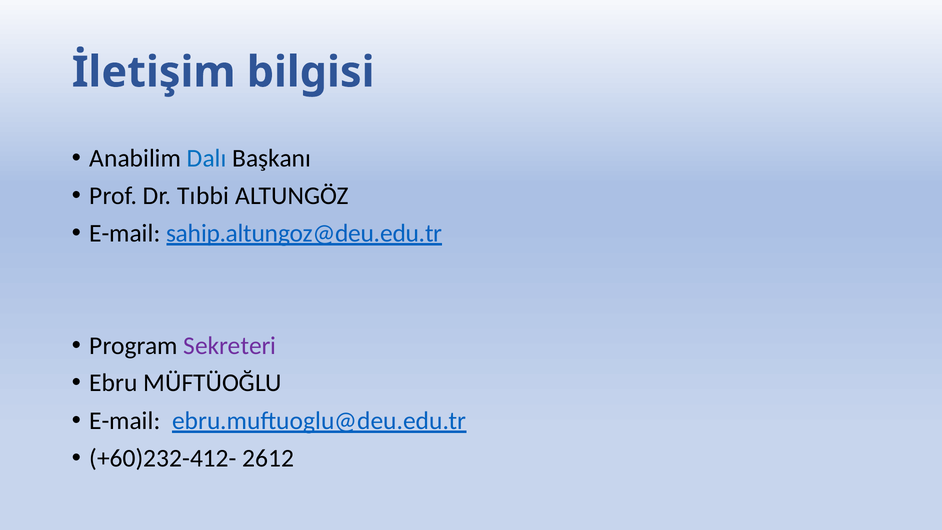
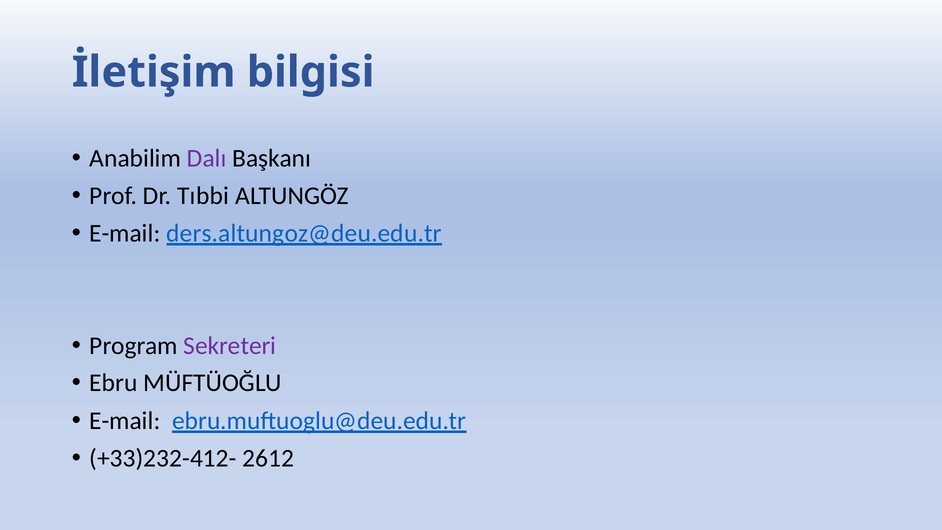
Dalı colour: blue -> purple (207, 158)
sahip.altungoz@deu.edu.tr: sahip.altungoz@deu.edu.tr -> ders.altungoz@deu.edu.tr (304, 233)
+60)232-412-: +60)232-412- -> +33)232-412- (163, 458)
